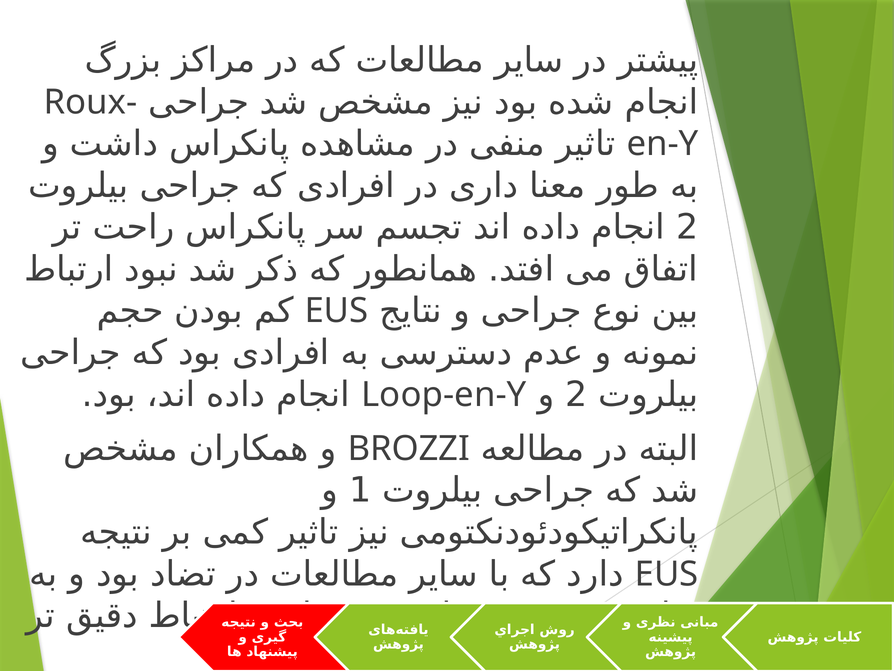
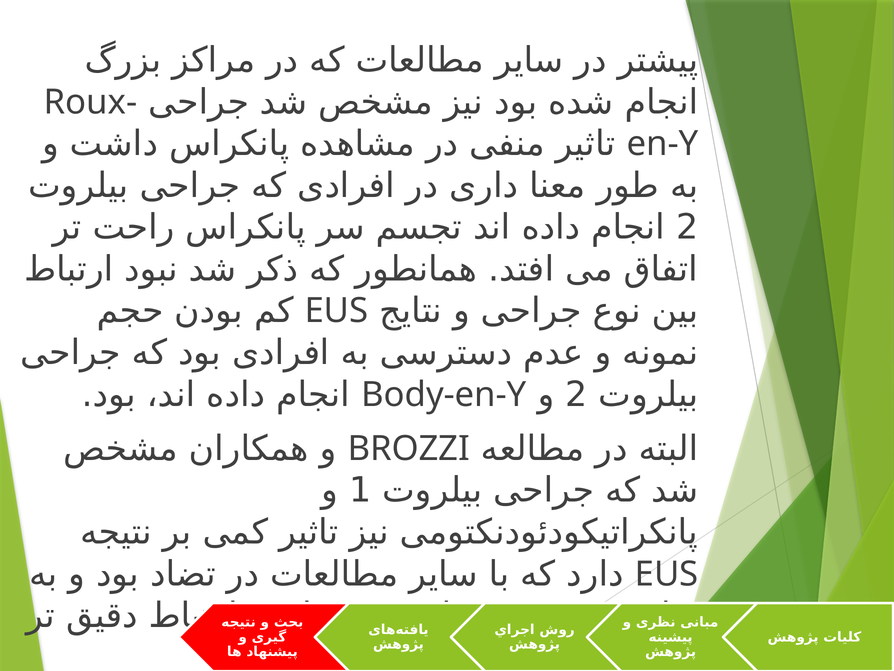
Loop-en-Y: Loop-en-Y -> Body-en-Y (444, 394)
